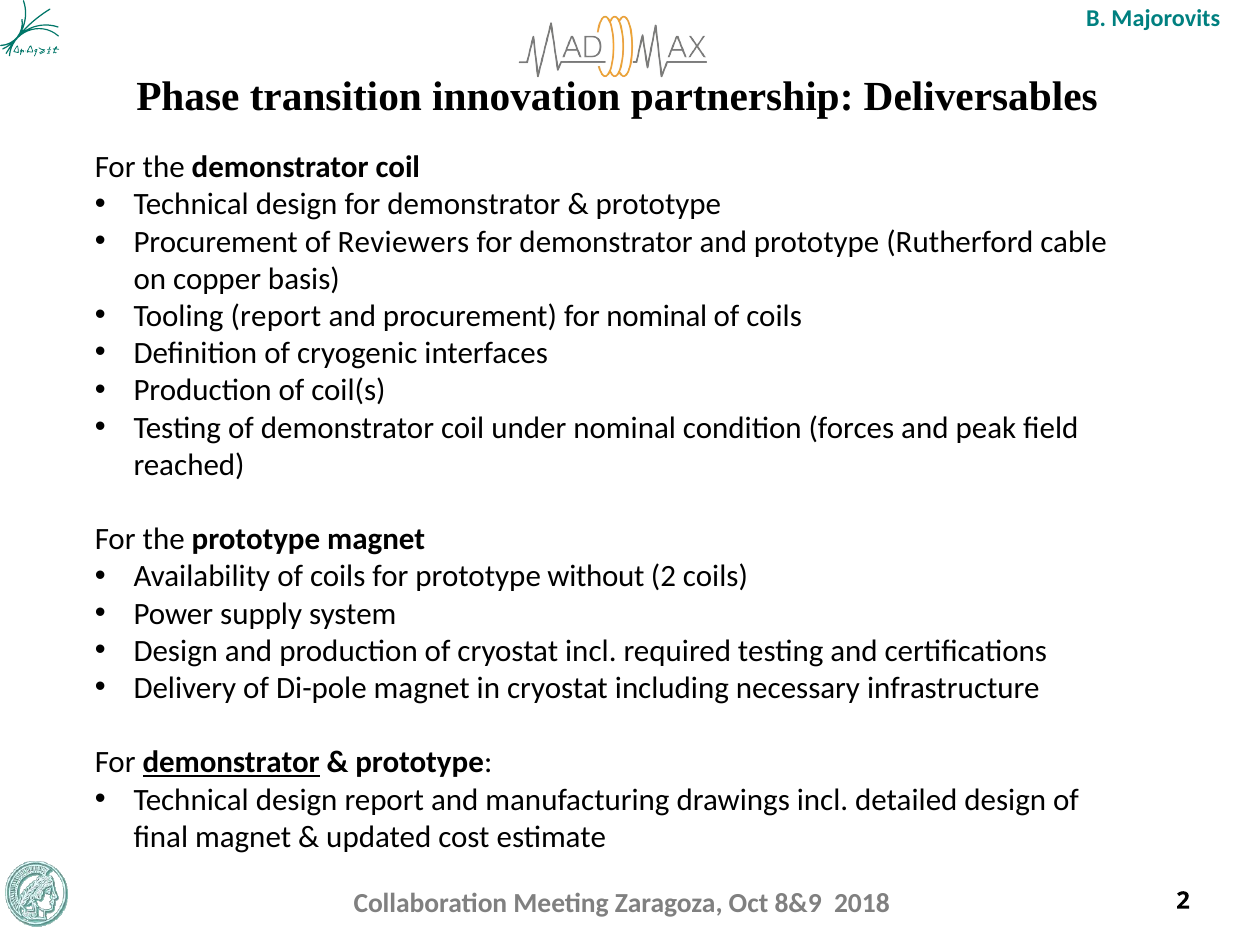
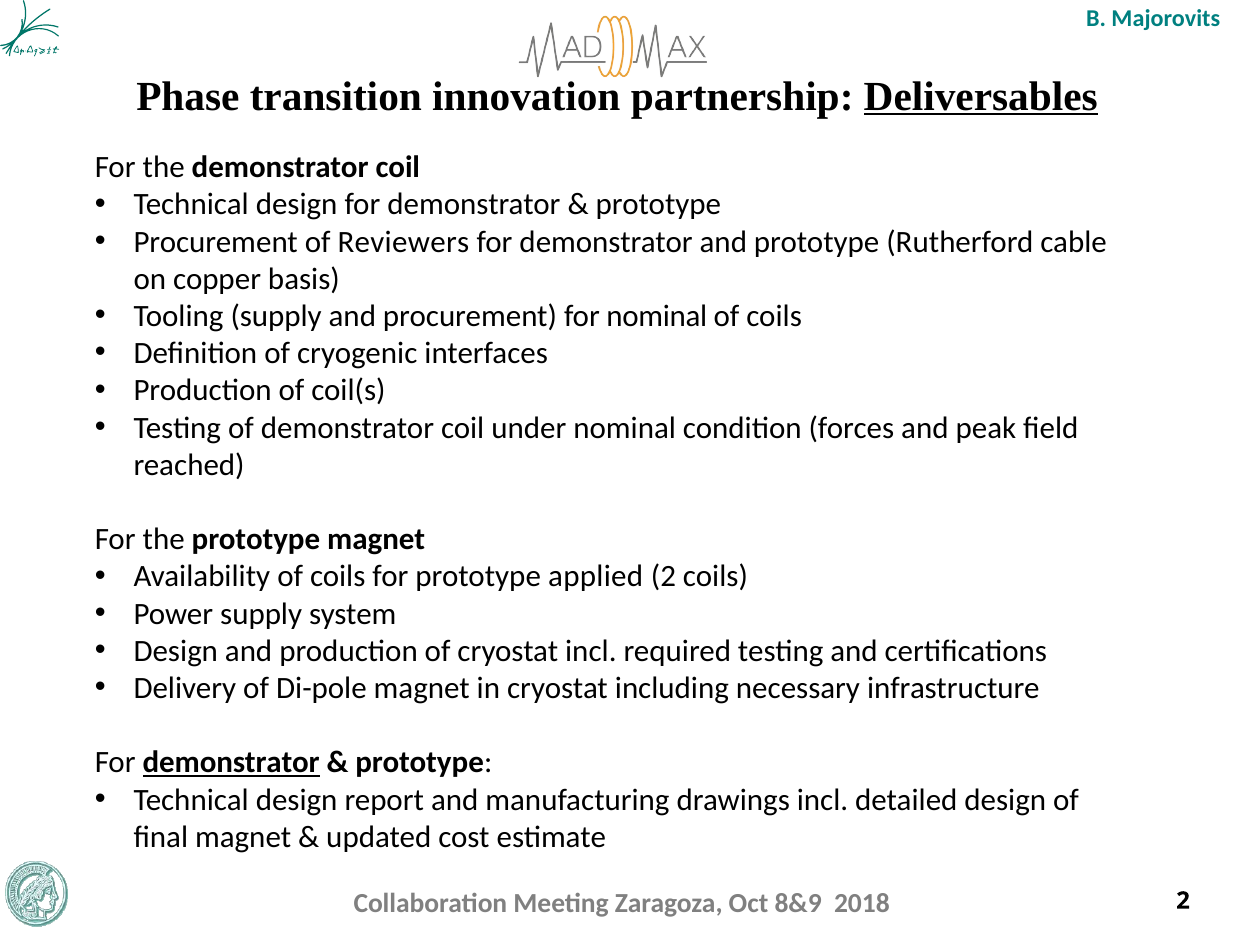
Deliversables underline: none -> present (981, 96)
Tooling report: report -> supply (276, 316)
without: without -> applied (596, 577)
